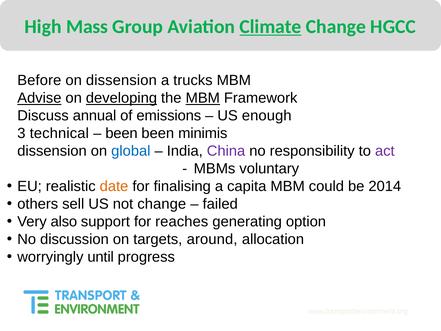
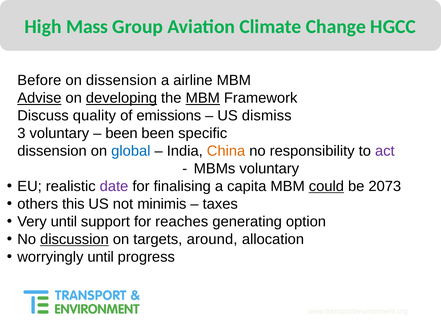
Climate underline: present -> none (270, 27)
trucks: trucks -> airline (193, 80)
annual: annual -> quality (94, 116)
enough: enough -> dismiss (267, 116)
3 technical: technical -> voluntary (59, 133)
minimis: minimis -> specific (203, 133)
China colour: purple -> orange (226, 151)
date colour: orange -> purple (114, 186)
could underline: none -> present (326, 186)
2014: 2014 -> 2073 (385, 186)
sell: sell -> this (73, 204)
not change: change -> minimis (162, 204)
failed: failed -> taxes (220, 204)
Very also: also -> until (64, 222)
discussion underline: none -> present (74, 239)
